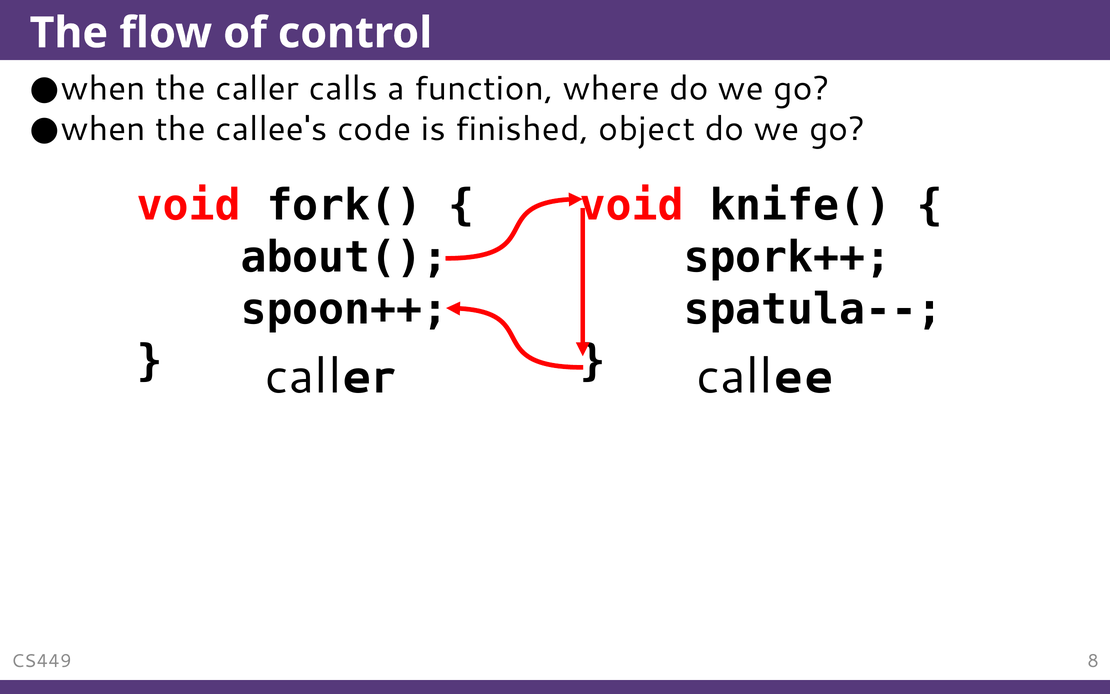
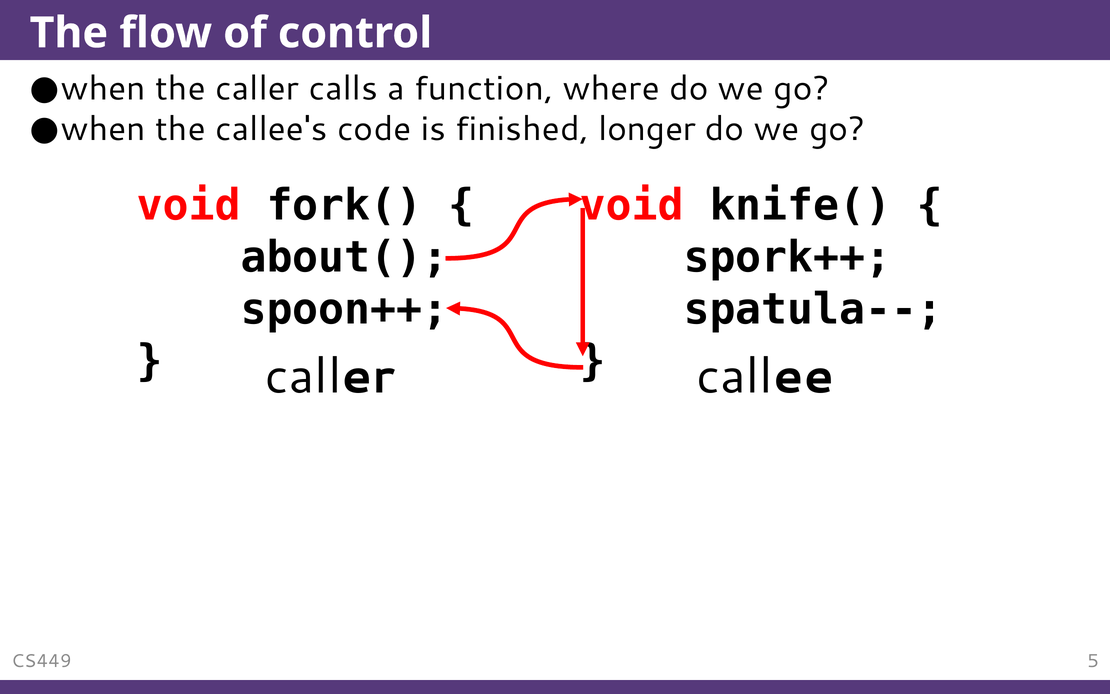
object: object -> longer (647, 129)
8: 8 -> 5 (1093, 661)
